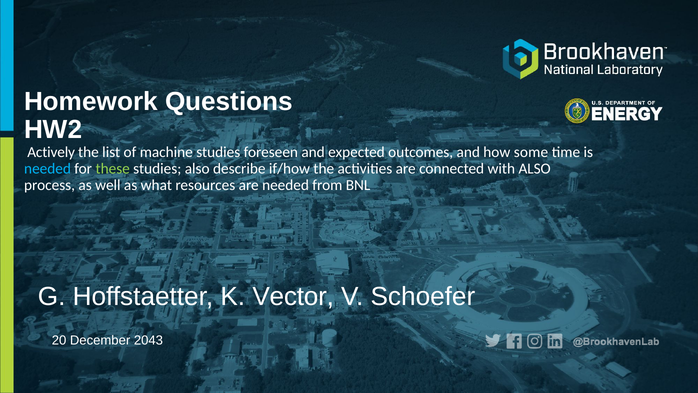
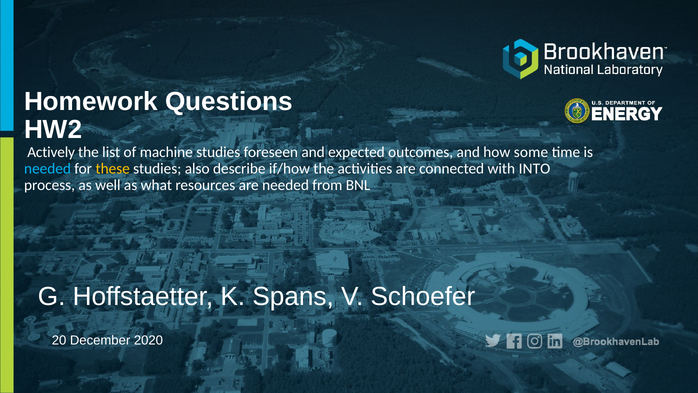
these colour: light green -> yellow (113, 169)
with ALSO: ALSO -> INTO (535, 169)
Vector: Vector -> Spans (293, 296)
2043: 2043 -> 2020 (148, 340)
